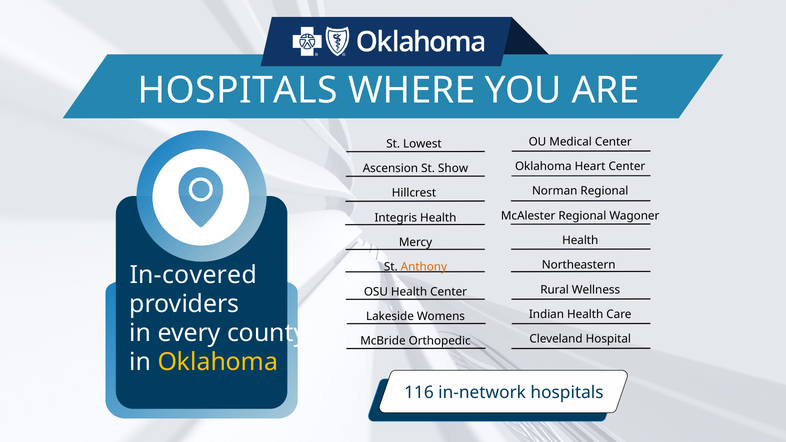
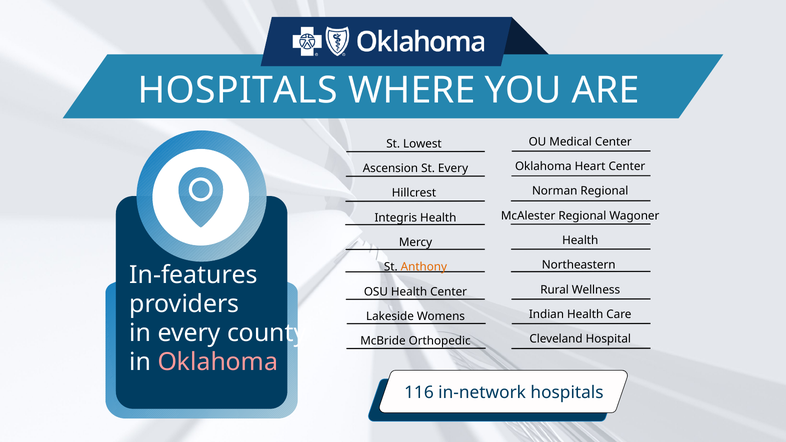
St Show: Show -> Every (453, 168)
In-covered: In-covered -> In-features (194, 275)
Oklahoma colour: yellow -> pink (218, 362)
